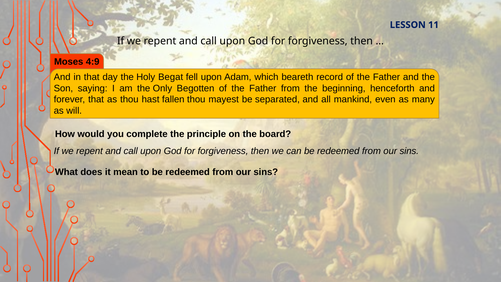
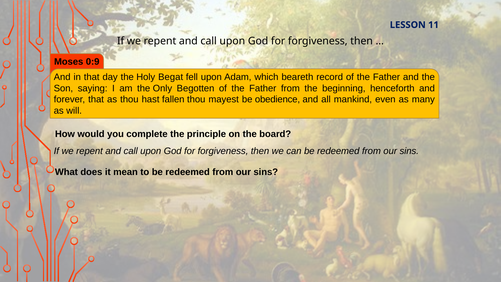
4:9: 4:9 -> 0:9 (93, 62)
separated: separated -> obedience (278, 99)
